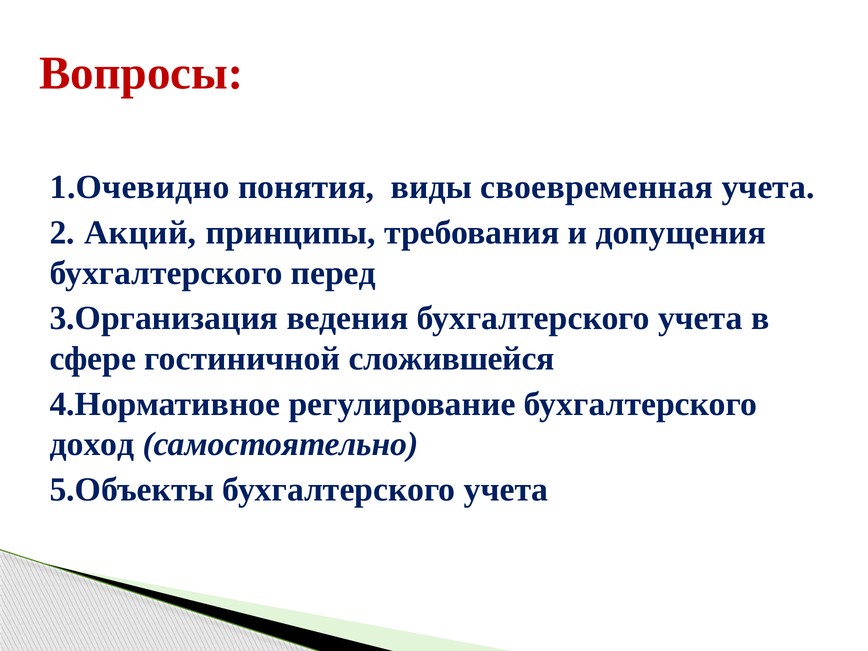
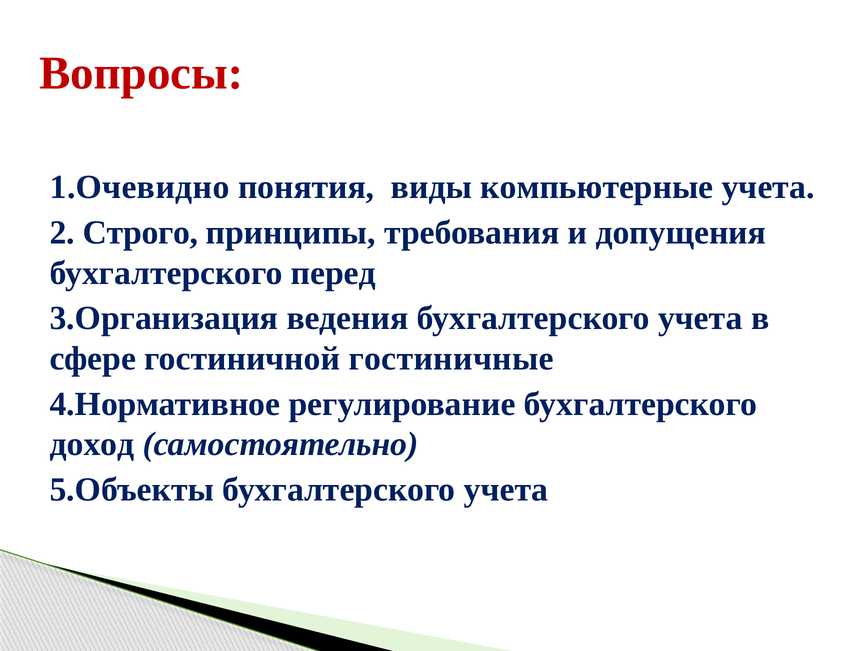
своевременная: своевременная -> компьютерные (597, 187)
Акций: Акций -> Строго (141, 233)
сложившейся: сложившейся -> гостиничные (451, 359)
